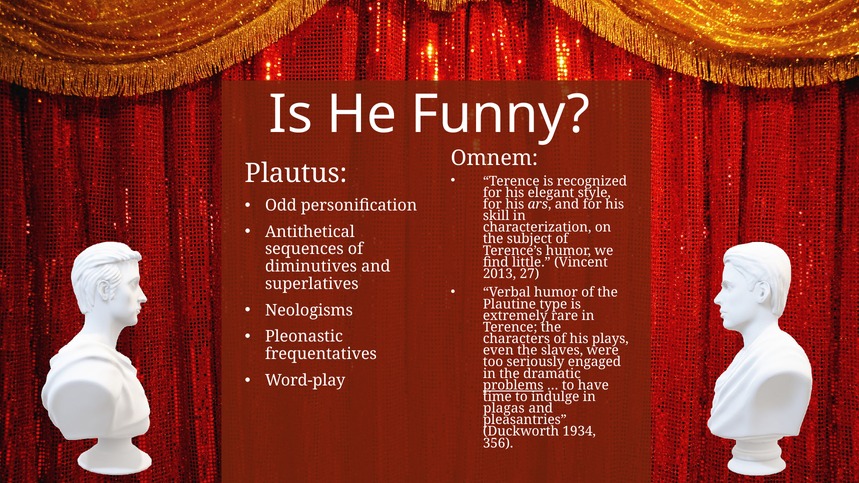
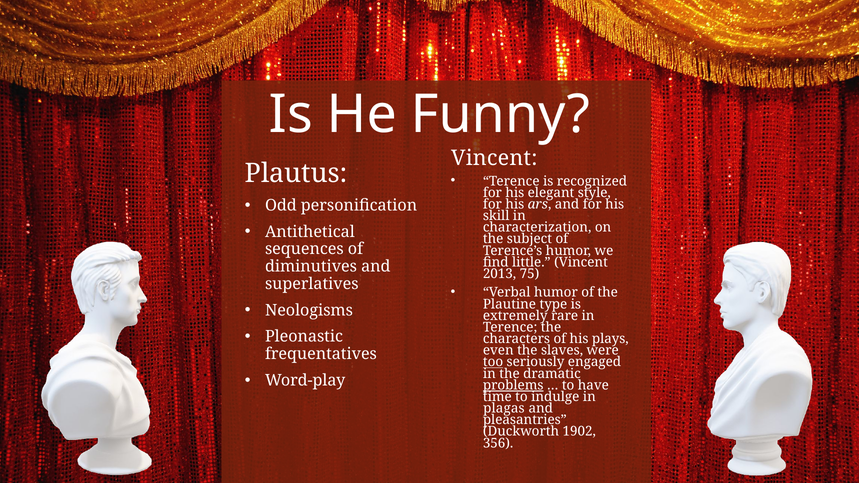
Omnem: Omnem -> Vincent (494, 158)
27: 27 -> 75 (530, 274)
too underline: none -> present (493, 362)
1934: 1934 -> 1902 (579, 432)
